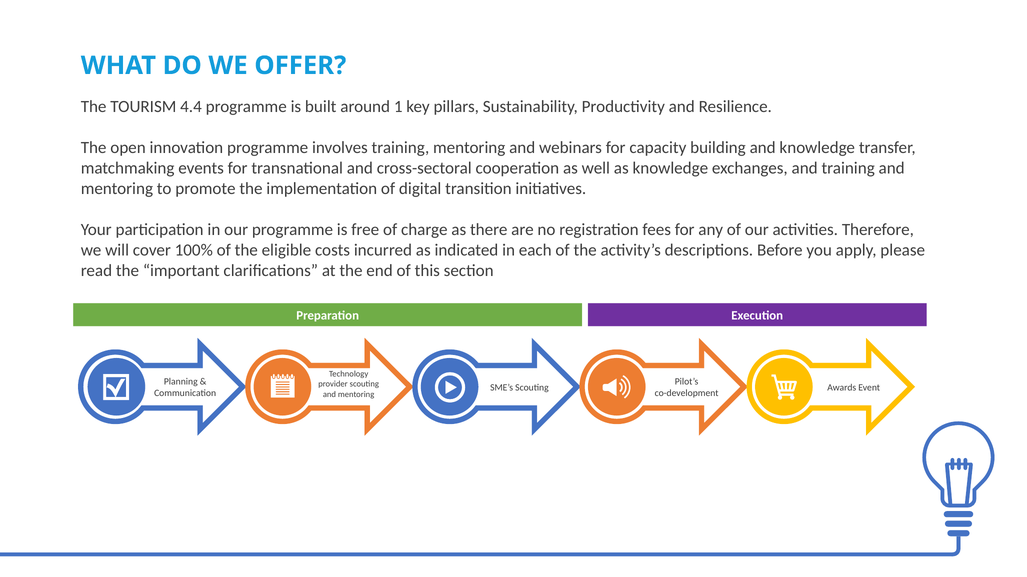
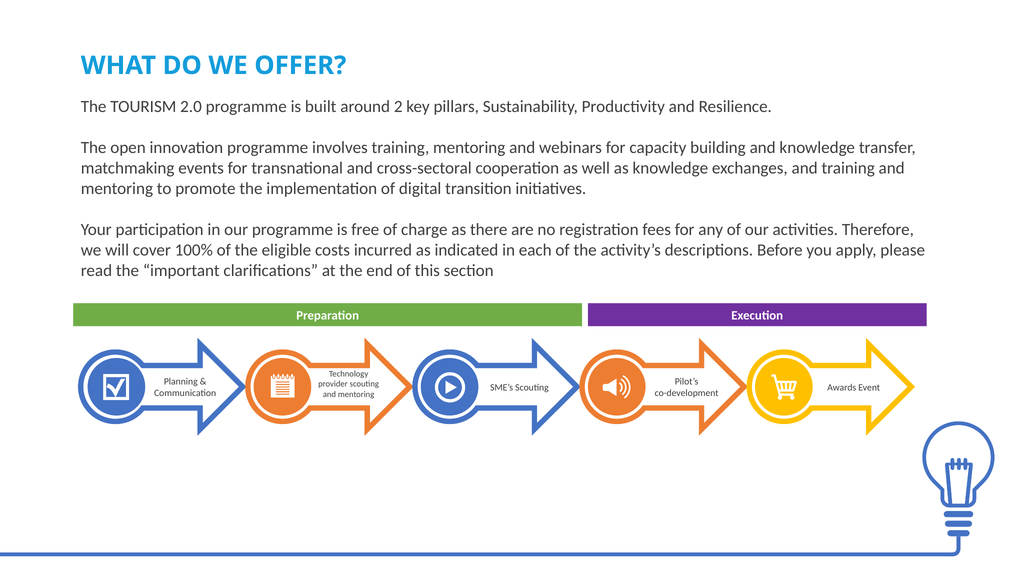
4.4: 4.4 -> 2.0 (191, 107)
1: 1 -> 2 (398, 107)
